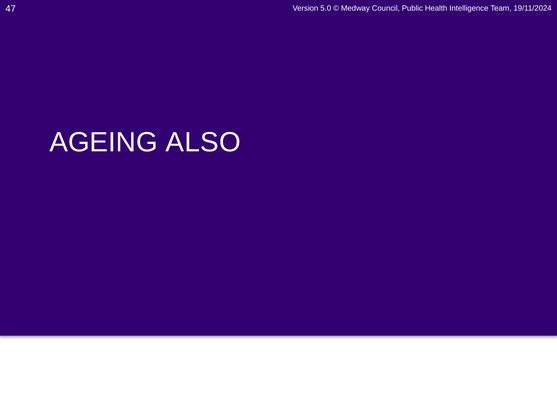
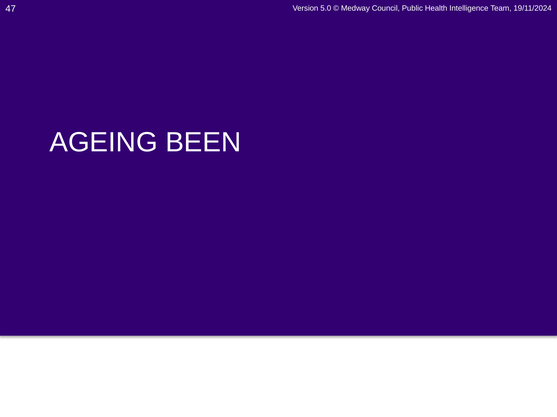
ALSO: ALSO -> BEEN (203, 143)
